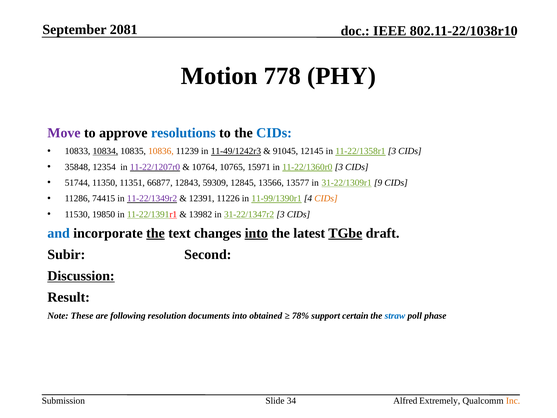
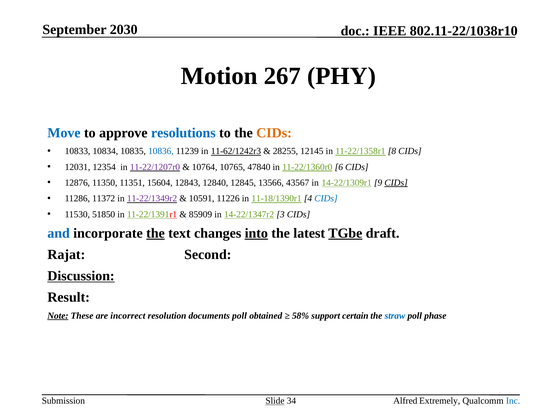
2081: 2081 -> 2030 (124, 30)
778: 778 -> 267 (282, 76)
Move colour: purple -> blue (64, 133)
CIDs colour: blue -> orange (274, 133)
10834 underline: present -> none (105, 151)
10836 colour: orange -> blue (161, 151)
11-49/1242r3: 11-49/1242r3 -> 11-62/1242r3 (236, 151)
91045: 91045 -> 28255 (285, 151)
11-22/1358r1 3: 3 -> 8 (392, 151)
35848: 35848 -> 12031 (78, 167)
15971: 15971 -> 47840 (259, 167)
11-22/1360r0 3: 3 -> 6 (339, 167)
51744: 51744 -> 12876 (77, 183)
66877: 66877 -> 15604 (160, 183)
59309: 59309 -> 12840 (215, 183)
13577: 13577 -> 43567 (298, 183)
31-22/1309r1: 31-22/1309r1 -> 14-22/1309r1 (347, 183)
CIDs underline: none -> present (396, 183)
74415: 74415 -> 11372 (104, 198)
12391: 12391 -> 10591 (202, 198)
11-99/1390r1: 11-99/1390r1 -> 11-18/1390r1 (277, 198)
CIDs colour: orange -> blue (326, 198)
19850: 19850 -> 51850 (104, 214)
13982: 13982 -> 85909 (200, 214)
31-22/1347r2: 31-22/1347r2 -> 14-22/1347r2 (249, 214)
Subir: Subir -> Rajat (66, 254)
Note underline: none -> present (58, 315)
following: following -> incorrect (128, 315)
documents into: into -> poll (239, 315)
78%: 78% -> 58% (301, 315)
Slide underline: none -> present (275, 401)
Inc colour: orange -> blue (513, 401)
